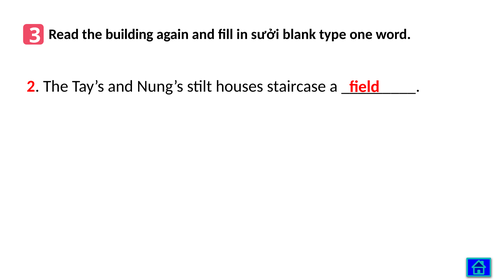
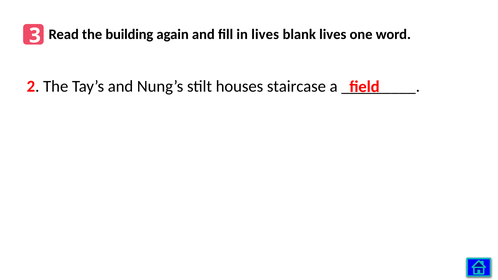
in sưởi: sưởi -> lives (265, 35)
blank type: type -> lives (333, 35)
